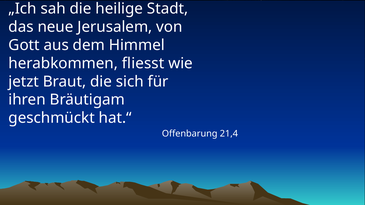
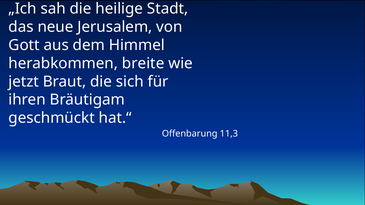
fliesst: fliesst -> breite (143, 63)
21,4: 21,4 -> 11,3 (229, 134)
